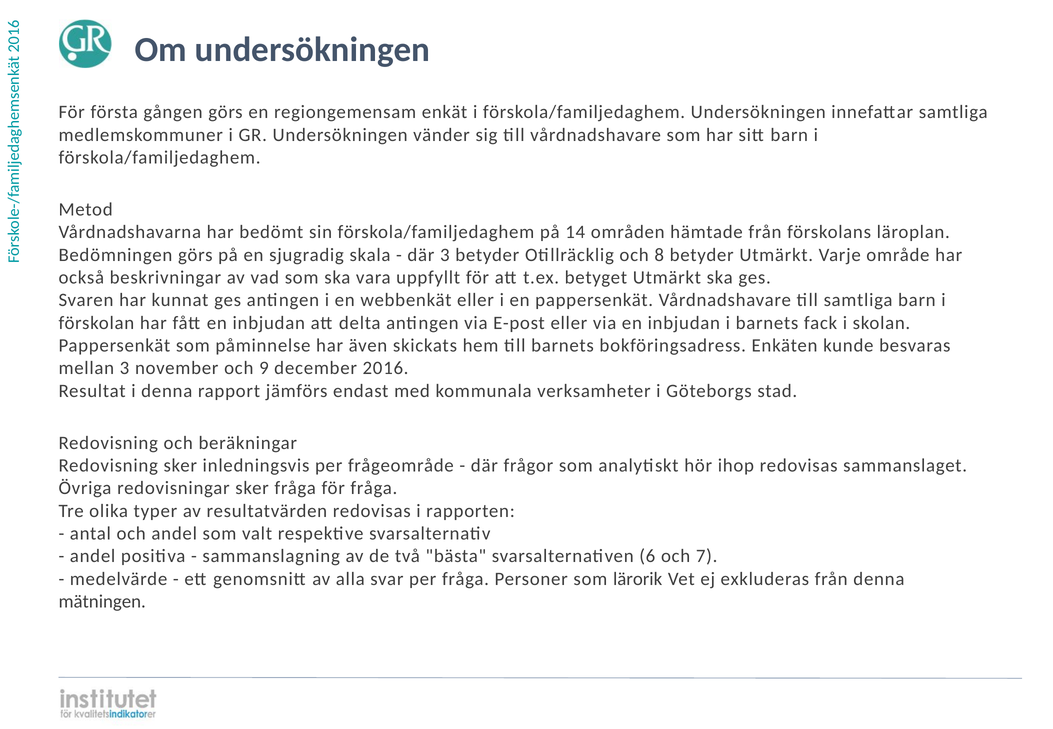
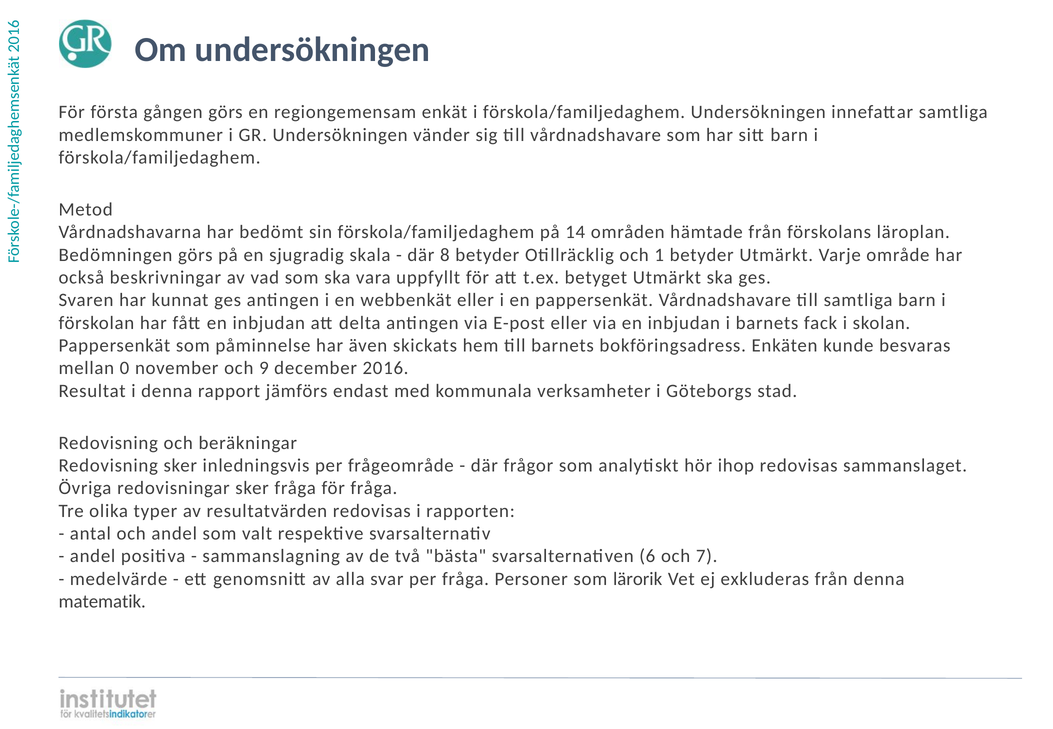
där 3: 3 -> 8 (445, 255)
och 8: 8 -> 1 (659, 255)
mellan 3: 3 -> 0 (125, 368)
mätningen: mätningen -> matematik (102, 602)
